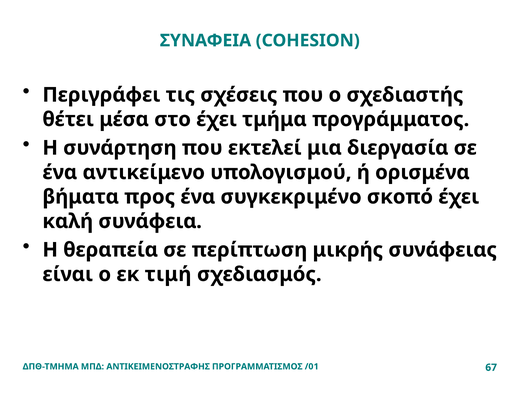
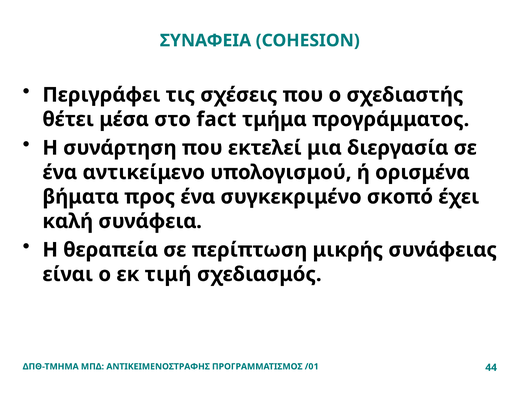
στο έχει: έχει -> fact (216, 119)
67: 67 -> 44 (491, 368)
